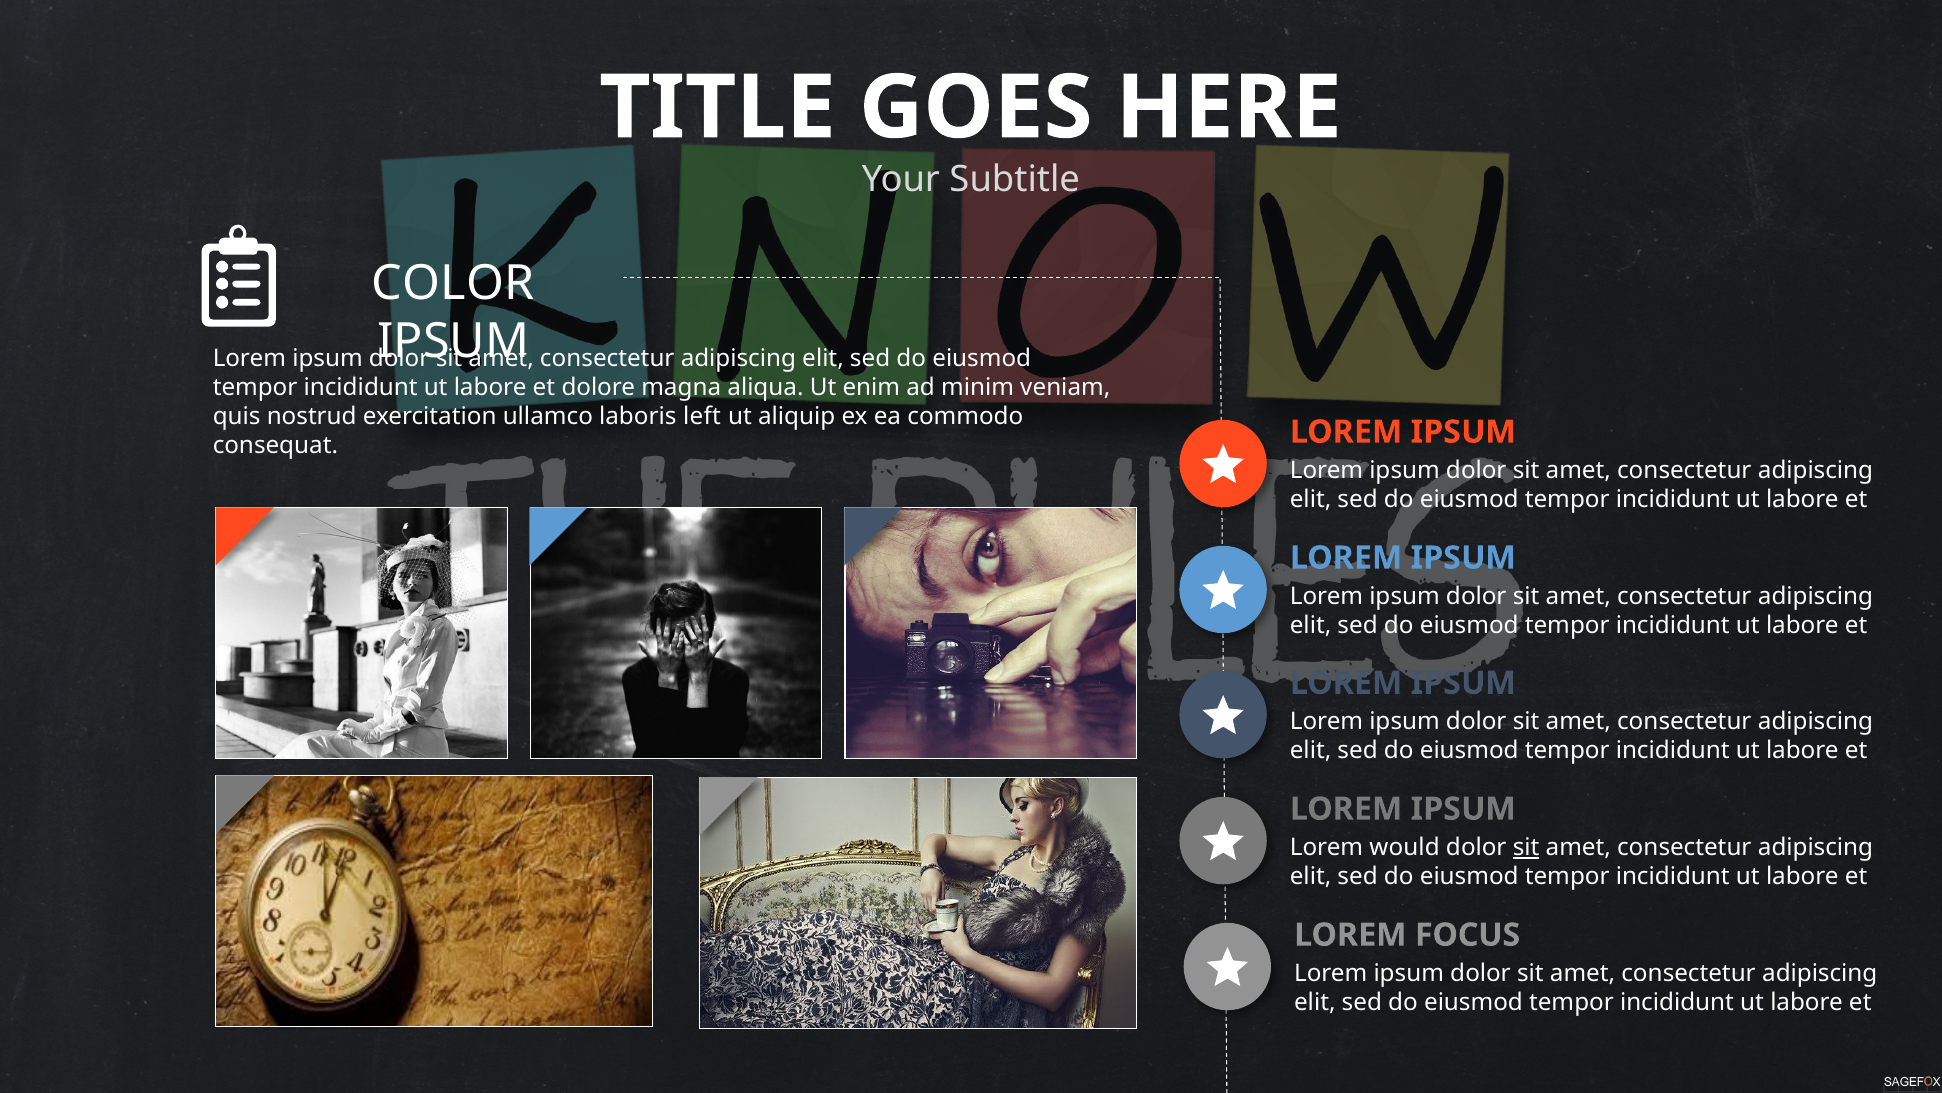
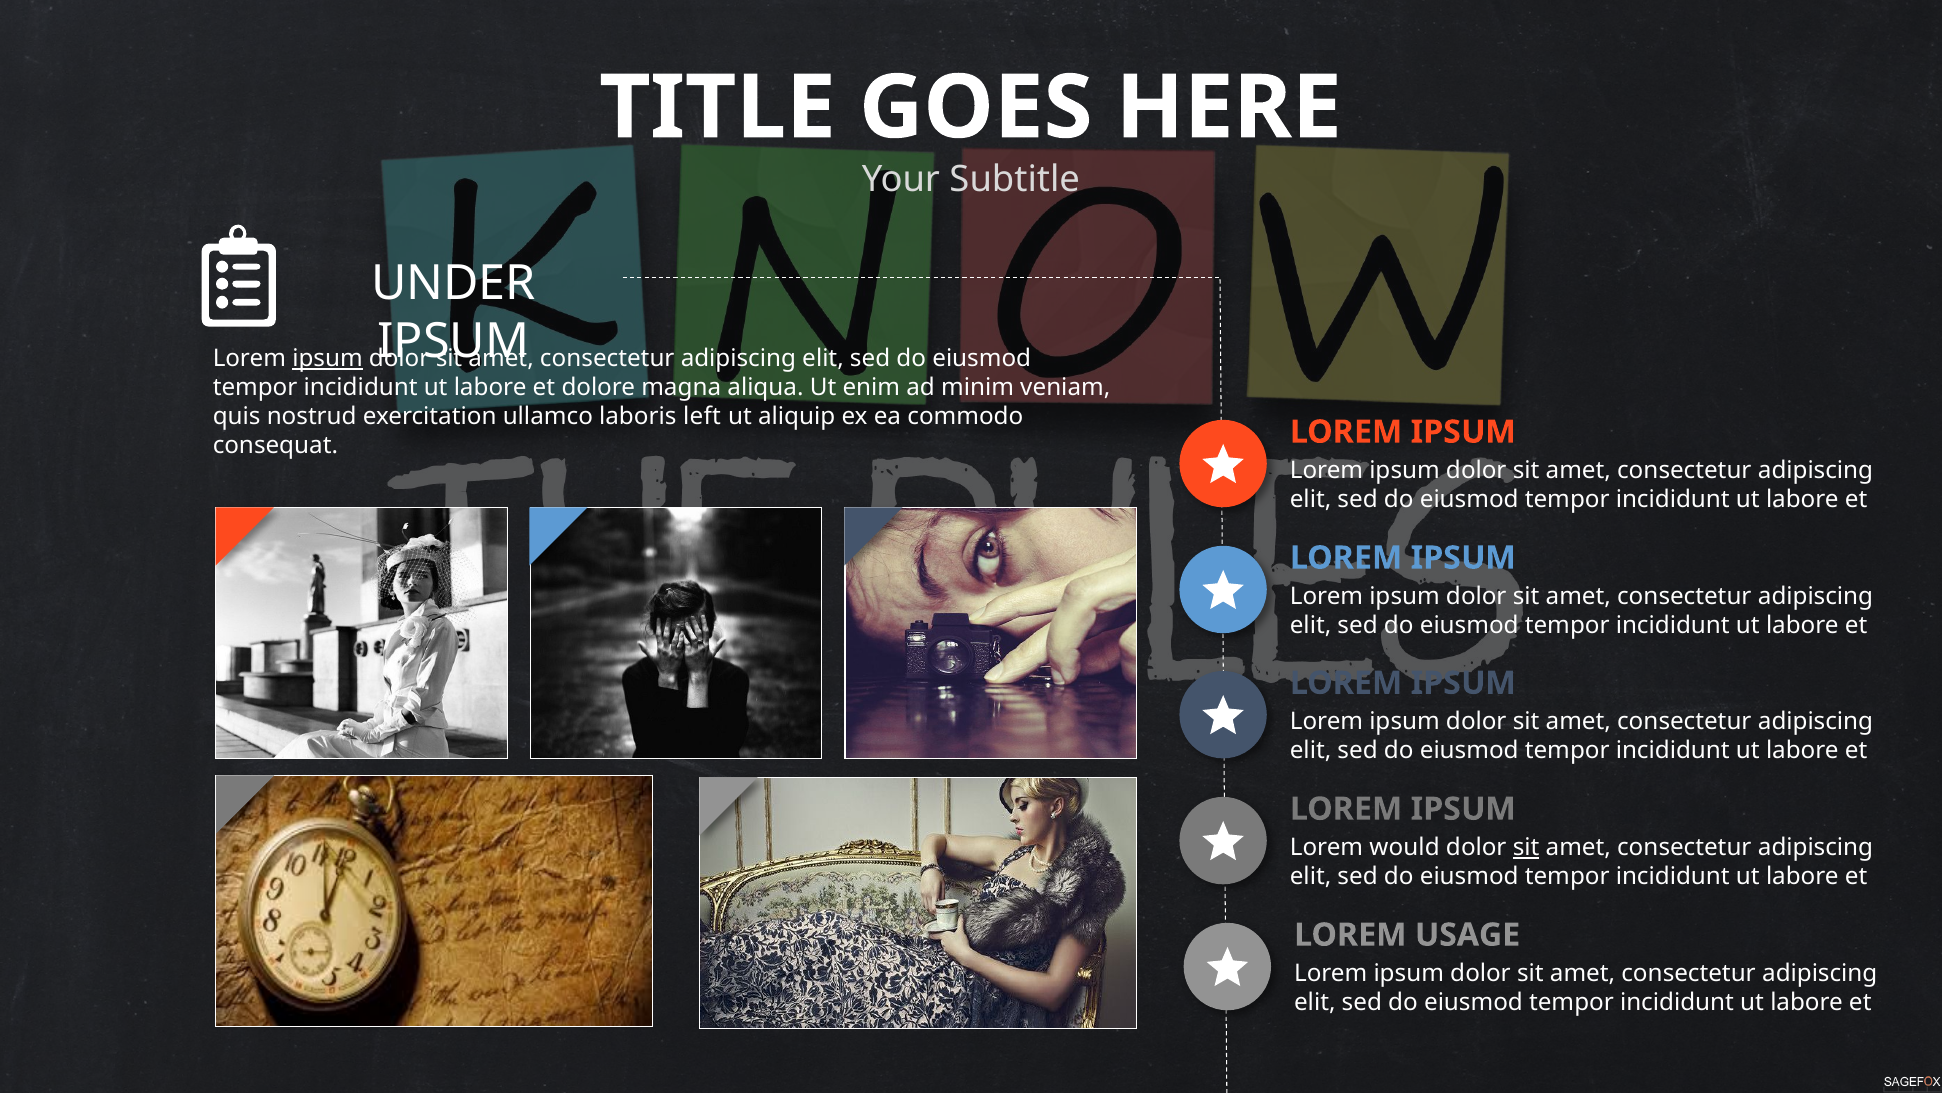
COLOR: COLOR -> UNDER (453, 283)
ipsum underline: none -> present (328, 358)
FOCUS: FOCUS -> USAGE (1468, 934)
